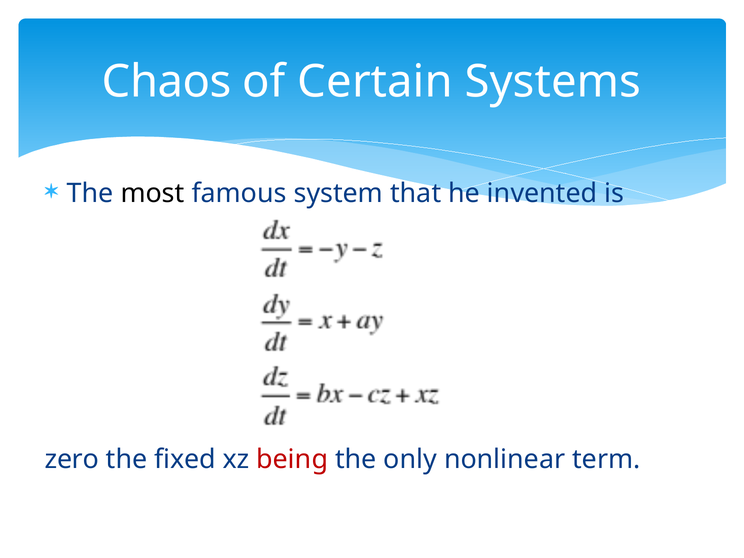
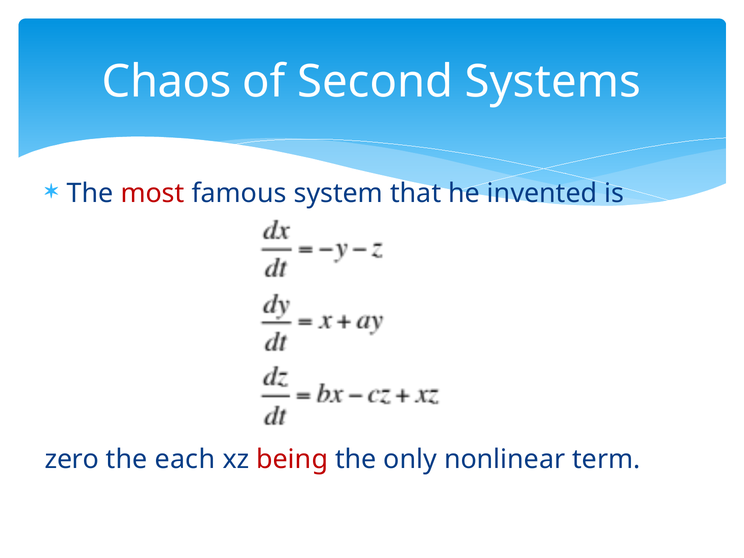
Certain: Certain -> Second (375, 82)
most colour: black -> red (153, 193)
fixed: fixed -> each (185, 460)
